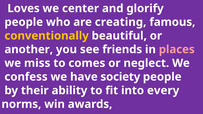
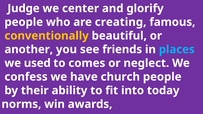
Loves: Loves -> Judge (24, 8)
places colour: pink -> light blue (177, 50)
miss: miss -> used (37, 63)
society: society -> church (120, 77)
every: every -> today (163, 91)
